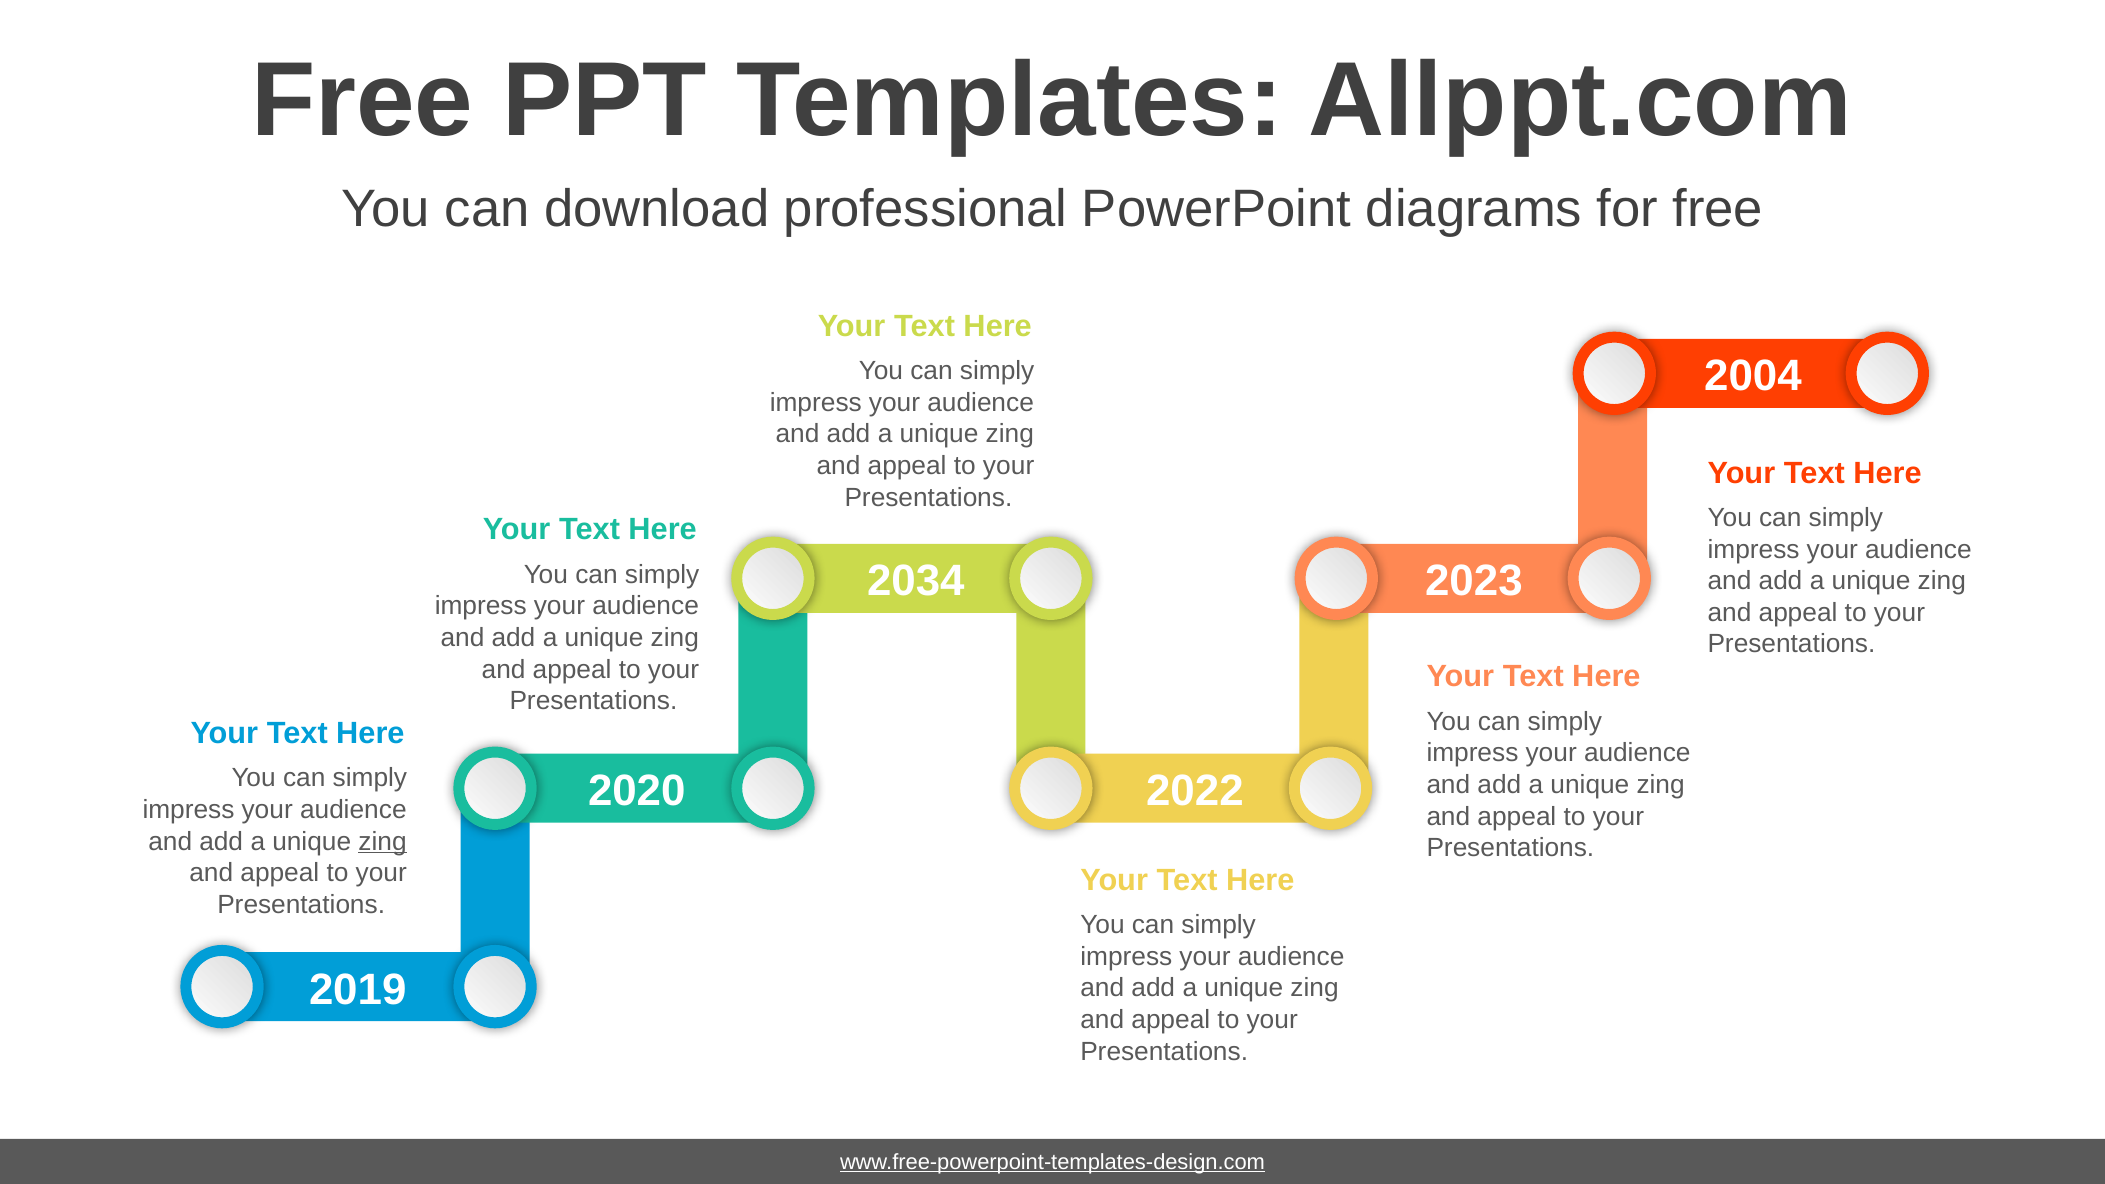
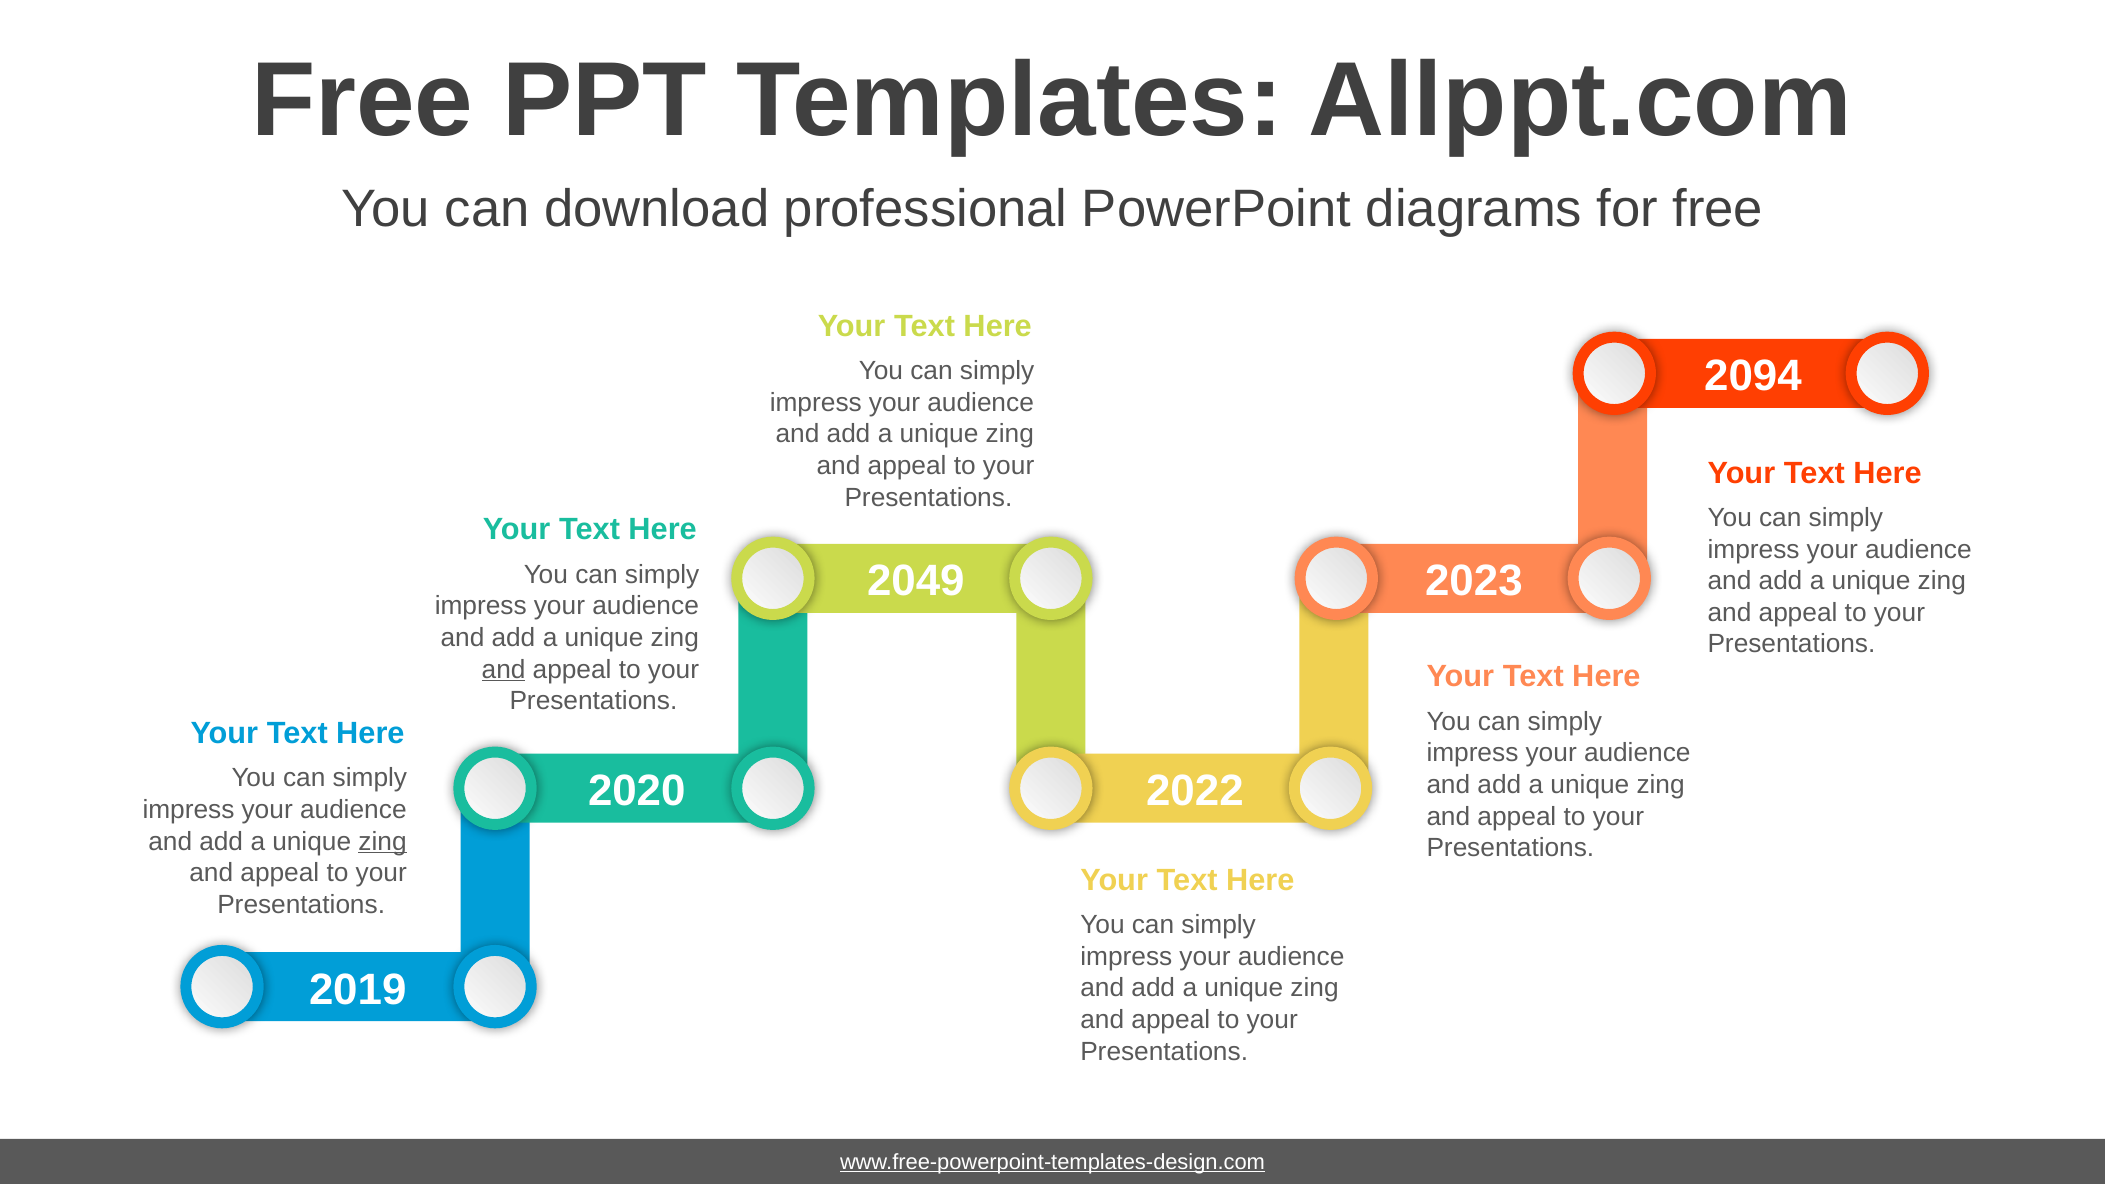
2004: 2004 -> 2094 (1753, 376)
2034: 2034 -> 2049 (916, 581)
and underline: none -> present (504, 669)
